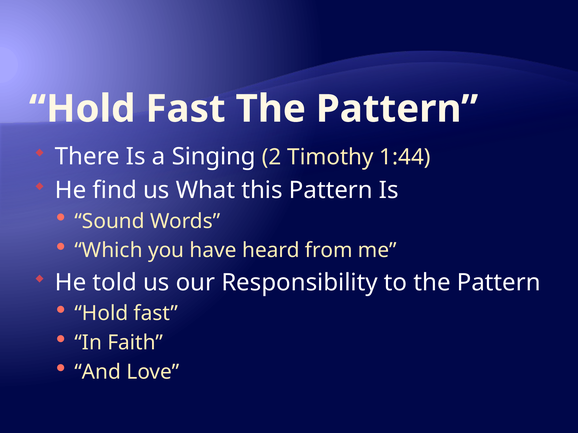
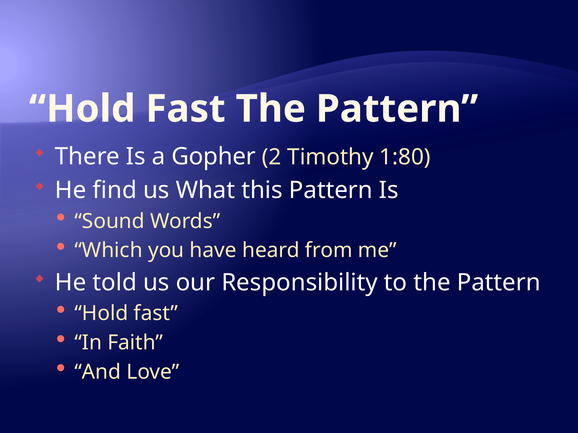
Singing: Singing -> Gopher (214, 157)
1:44: 1:44 -> 1:80 (405, 157)
